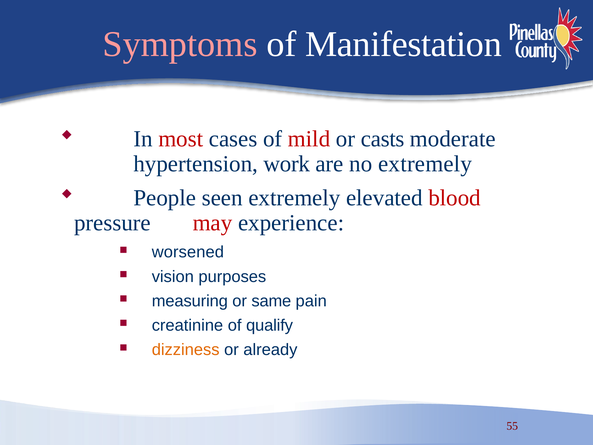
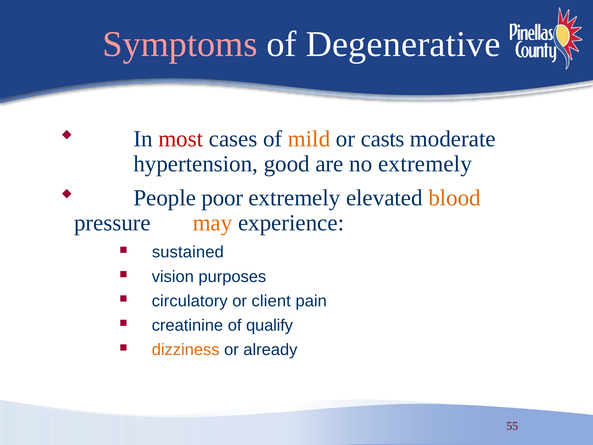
Manifestation: Manifestation -> Degenerative (403, 44)
mild colour: red -> orange (309, 139)
work: work -> good (287, 164)
seen: seen -> poor (222, 198)
blood colour: red -> orange (455, 198)
may colour: red -> orange (213, 223)
worsened: worsened -> sustained (188, 252)
measuring: measuring -> circulatory (190, 301)
same: same -> client (271, 301)
